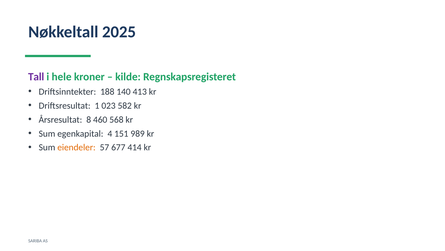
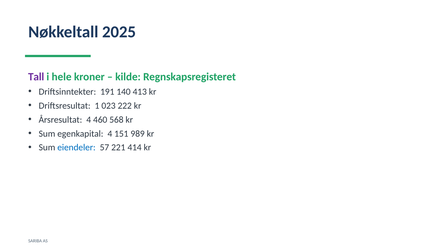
188: 188 -> 191 (107, 92)
582: 582 -> 222 (125, 105)
Årsresultat 8: 8 -> 4 (89, 119)
eiendeler colour: orange -> blue (76, 147)
677: 677 -> 221 (118, 147)
